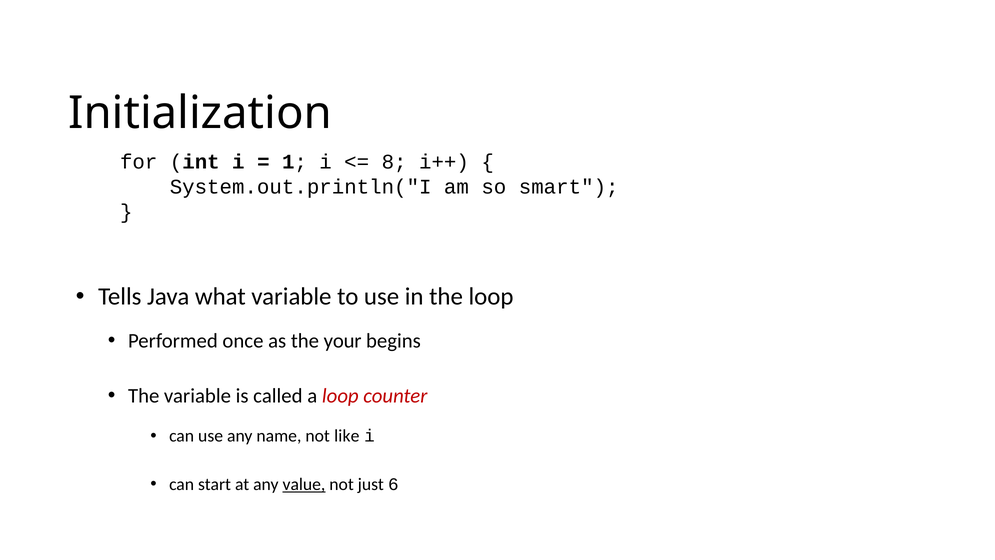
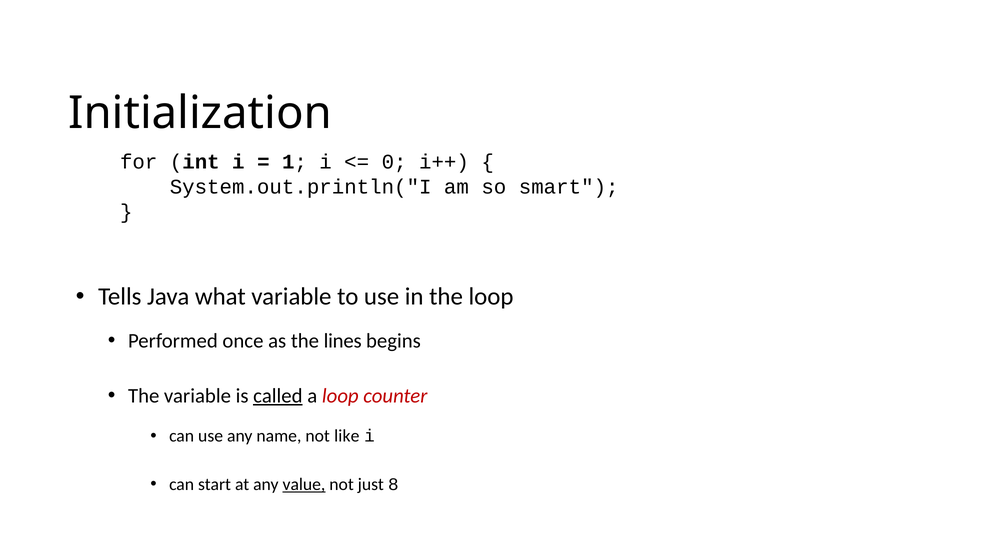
8: 8 -> 0 (394, 162)
your: your -> lines (343, 341)
called underline: none -> present (278, 396)
6: 6 -> 8 (393, 484)
